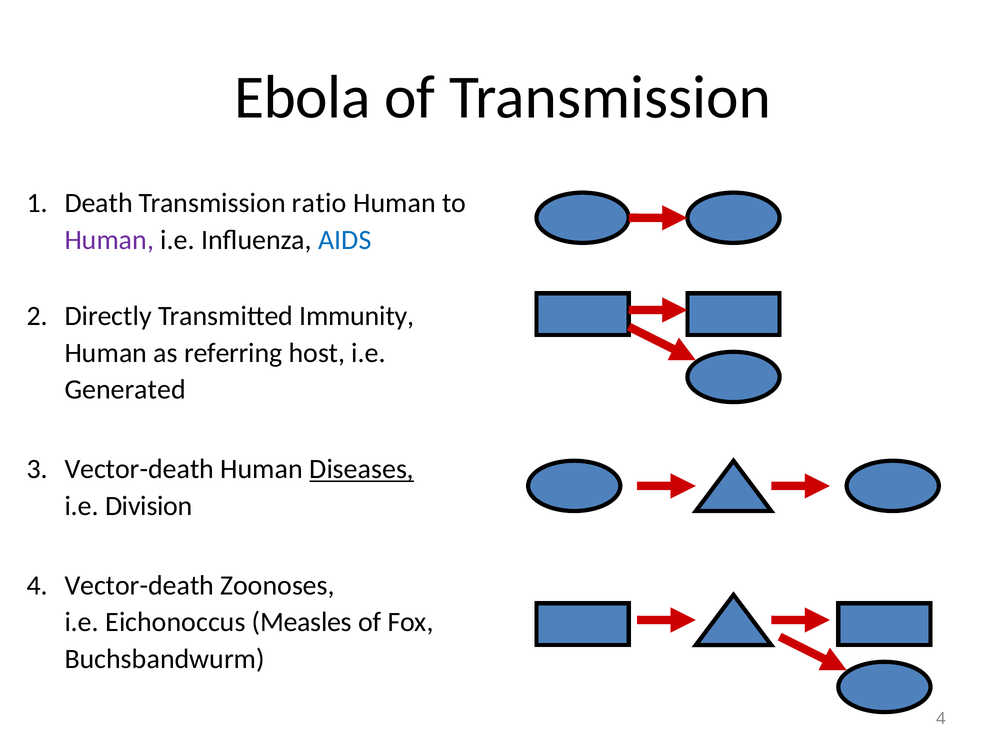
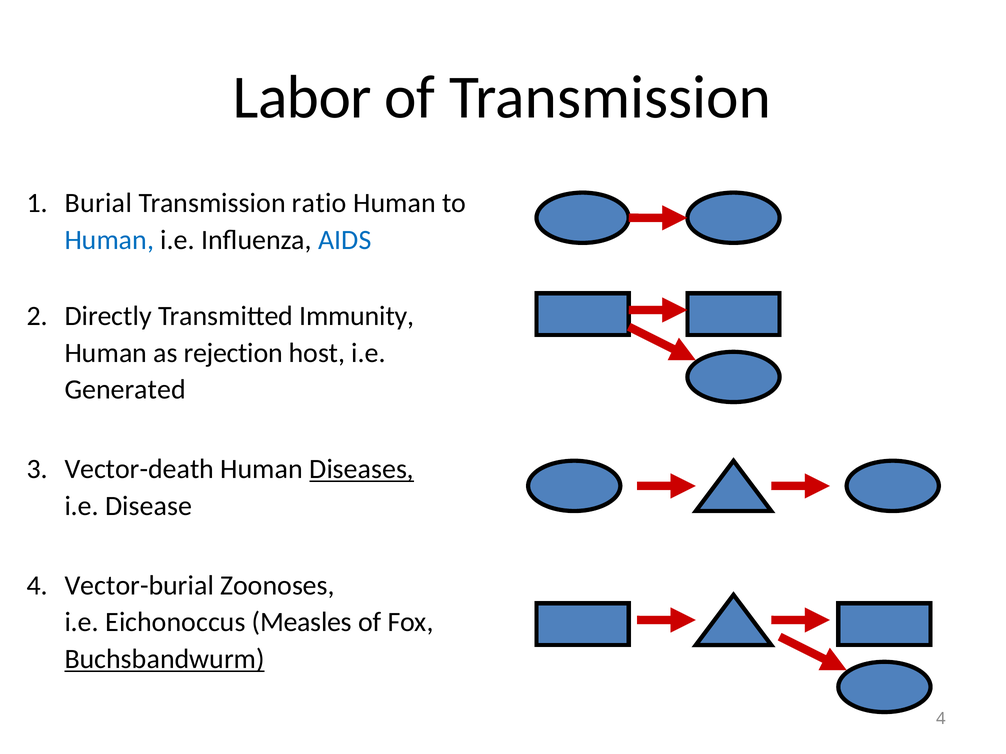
Ebola: Ebola -> Labor (302, 97)
Death: Death -> Burial (98, 203)
Human colour: purple -> blue (109, 240)
referring: referring -> rejection (233, 353)
Division: Division -> Disease (149, 506)
4 Vector-death: Vector-death -> Vector-burial (139, 586)
Buchsbandwurm underline: none -> present (165, 660)
